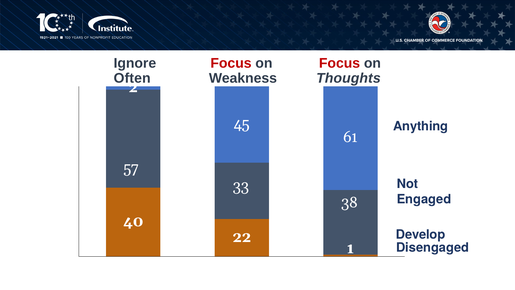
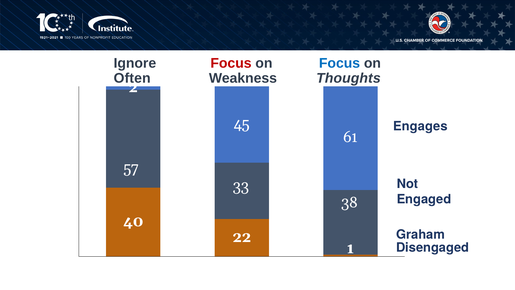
Focus colour: red -> blue (340, 63)
Anything: Anything -> Engages (420, 126)
Develop: Develop -> Graham (420, 234)
